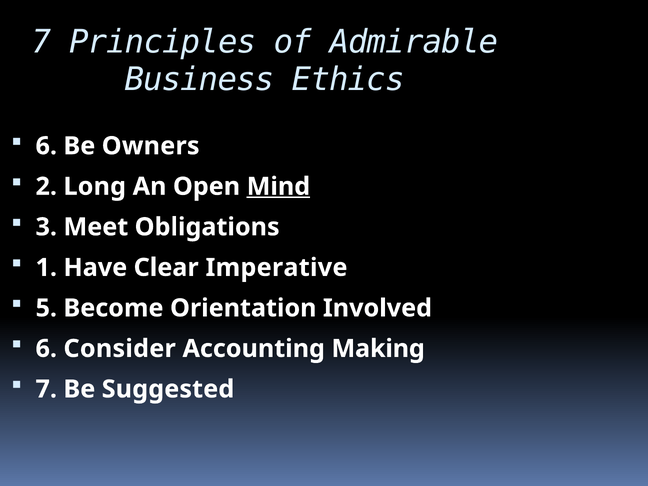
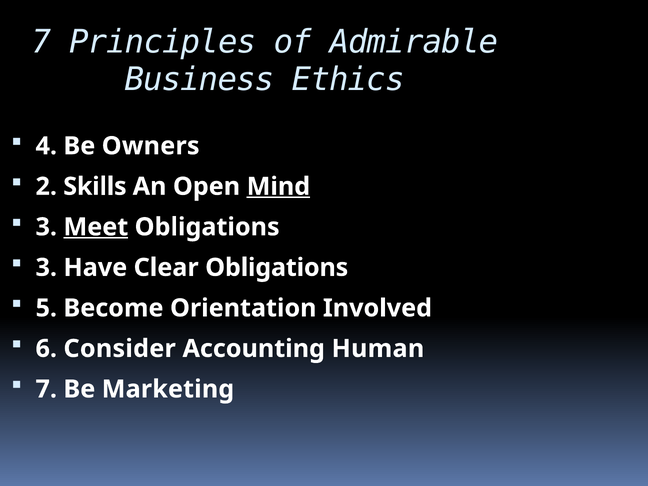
6: 6 -> 4 (46, 146)
Long: Long -> Skills (95, 186)
Meet underline: none -> present (96, 227)
1: 1 -> 3 (46, 268)
Clear Imperative: Imperative -> Obligations (277, 268)
Making: Making -> Human (378, 349)
Suggested: Suggested -> Marketing (168, 389)
